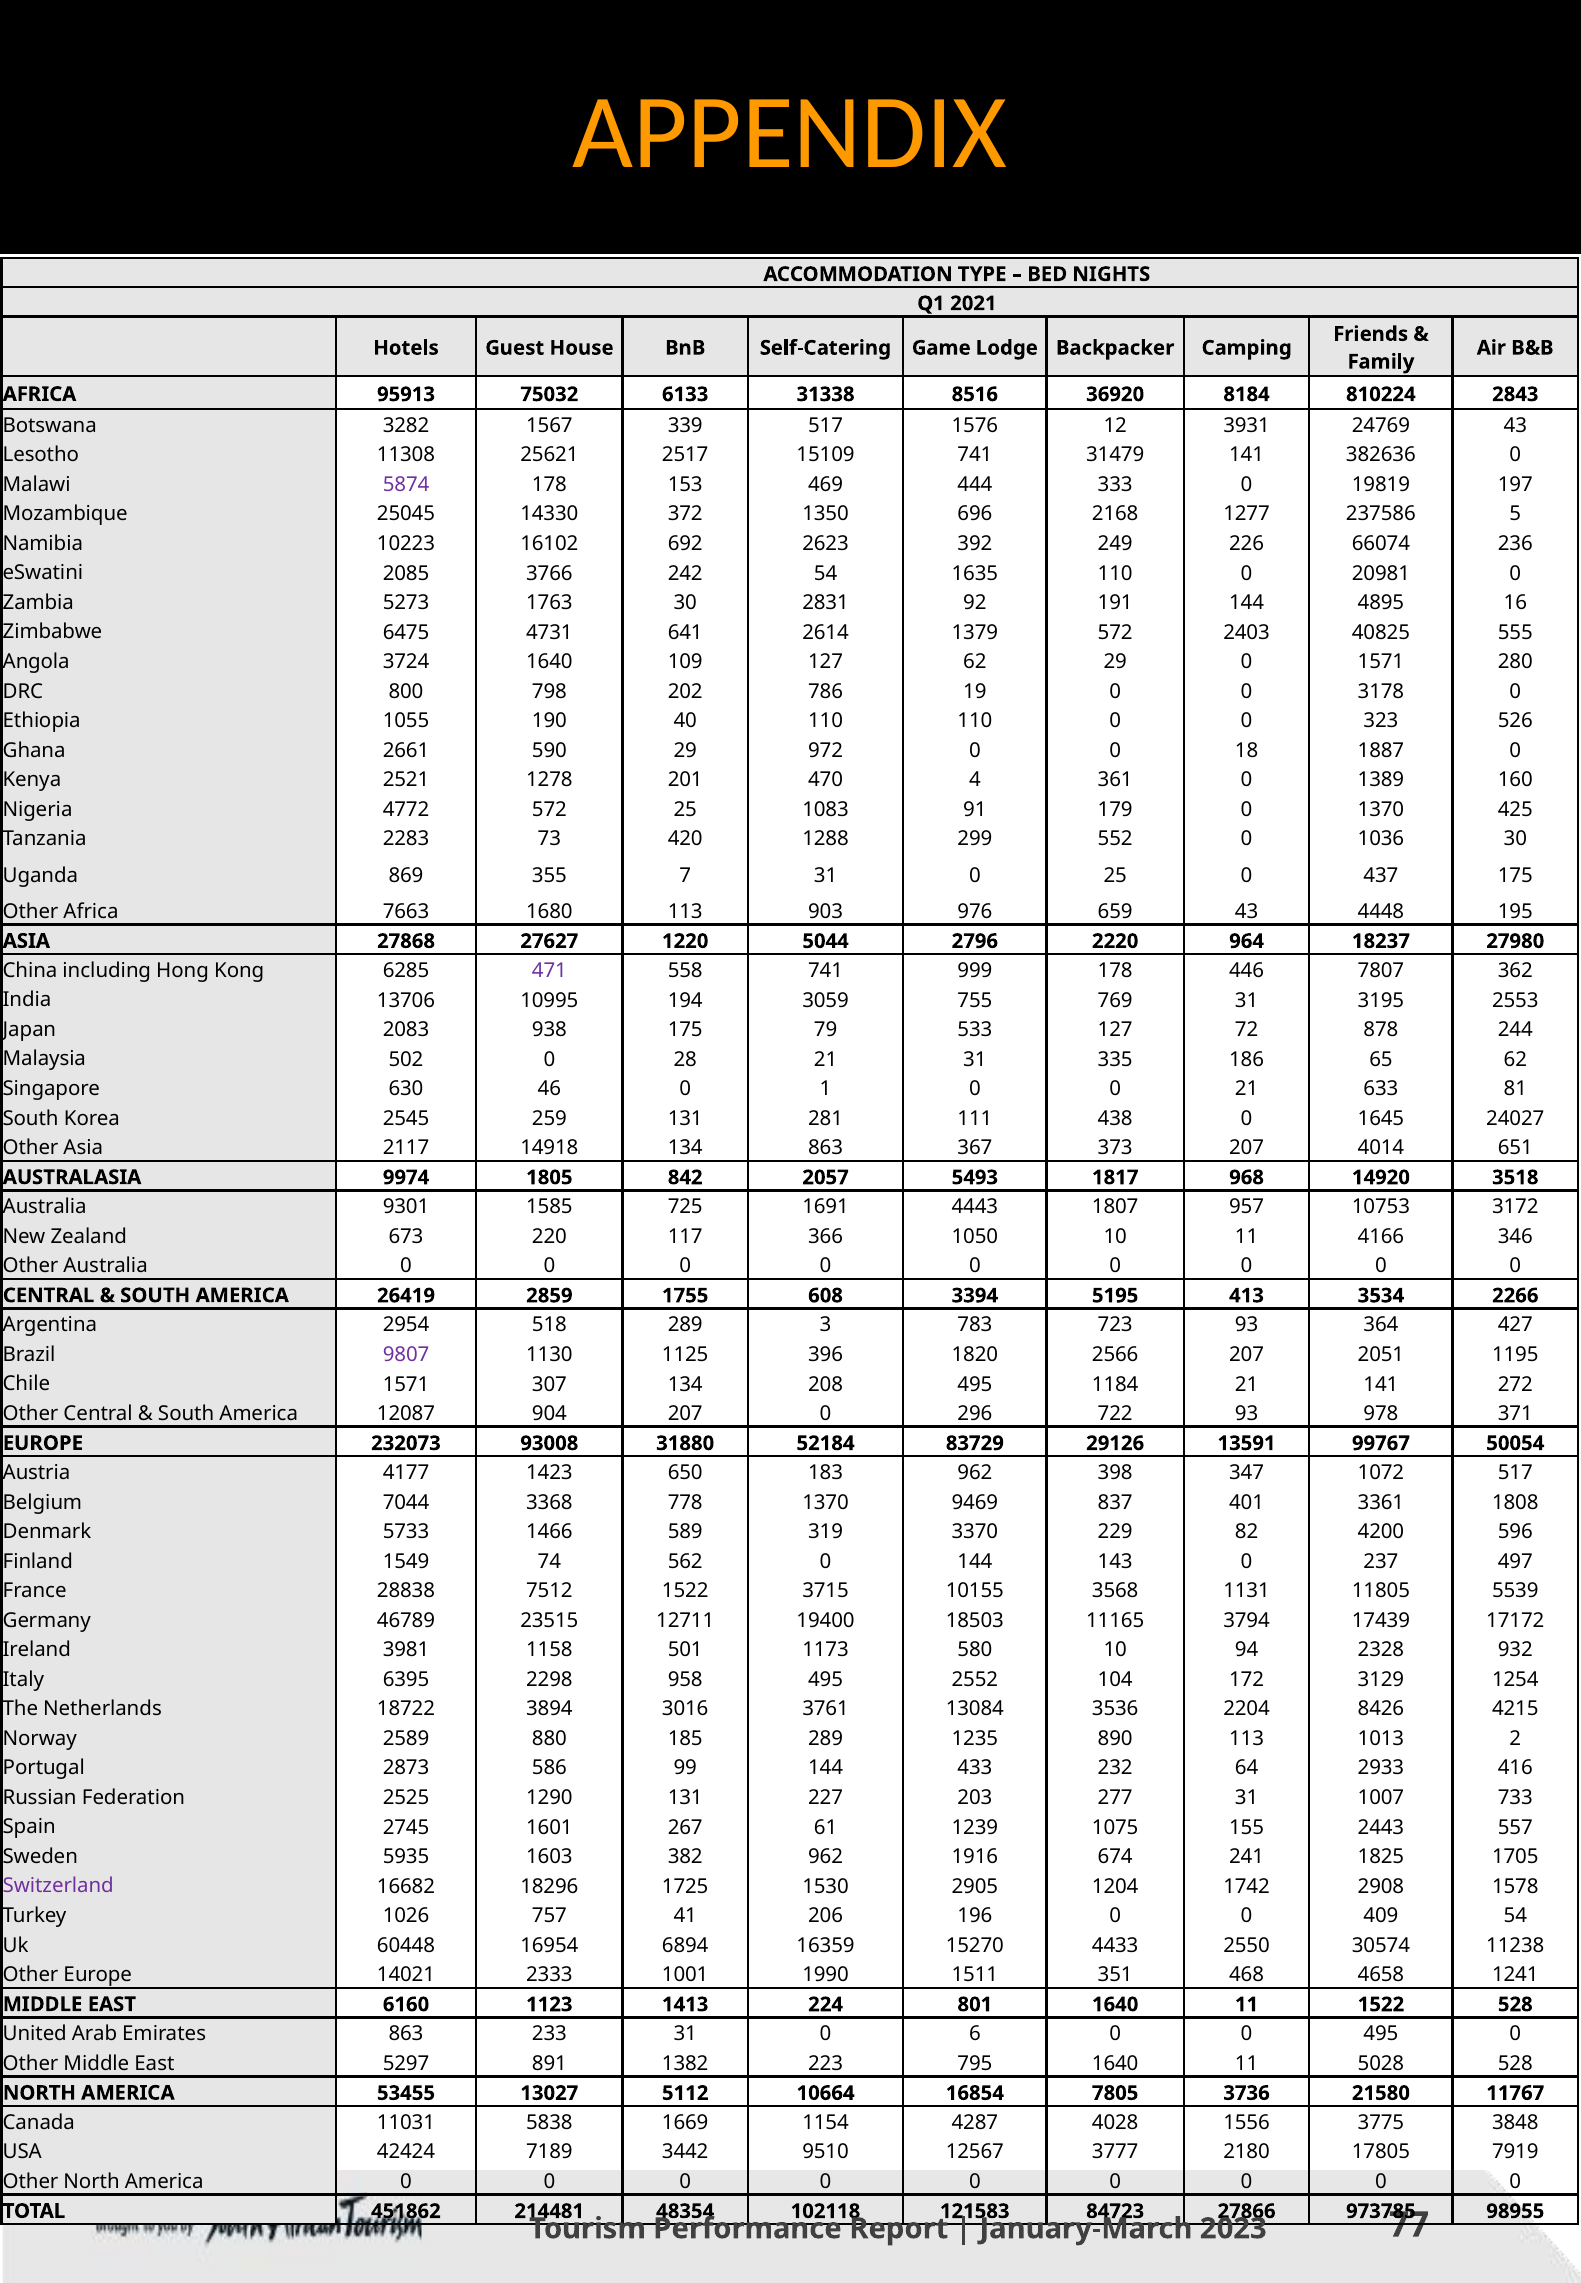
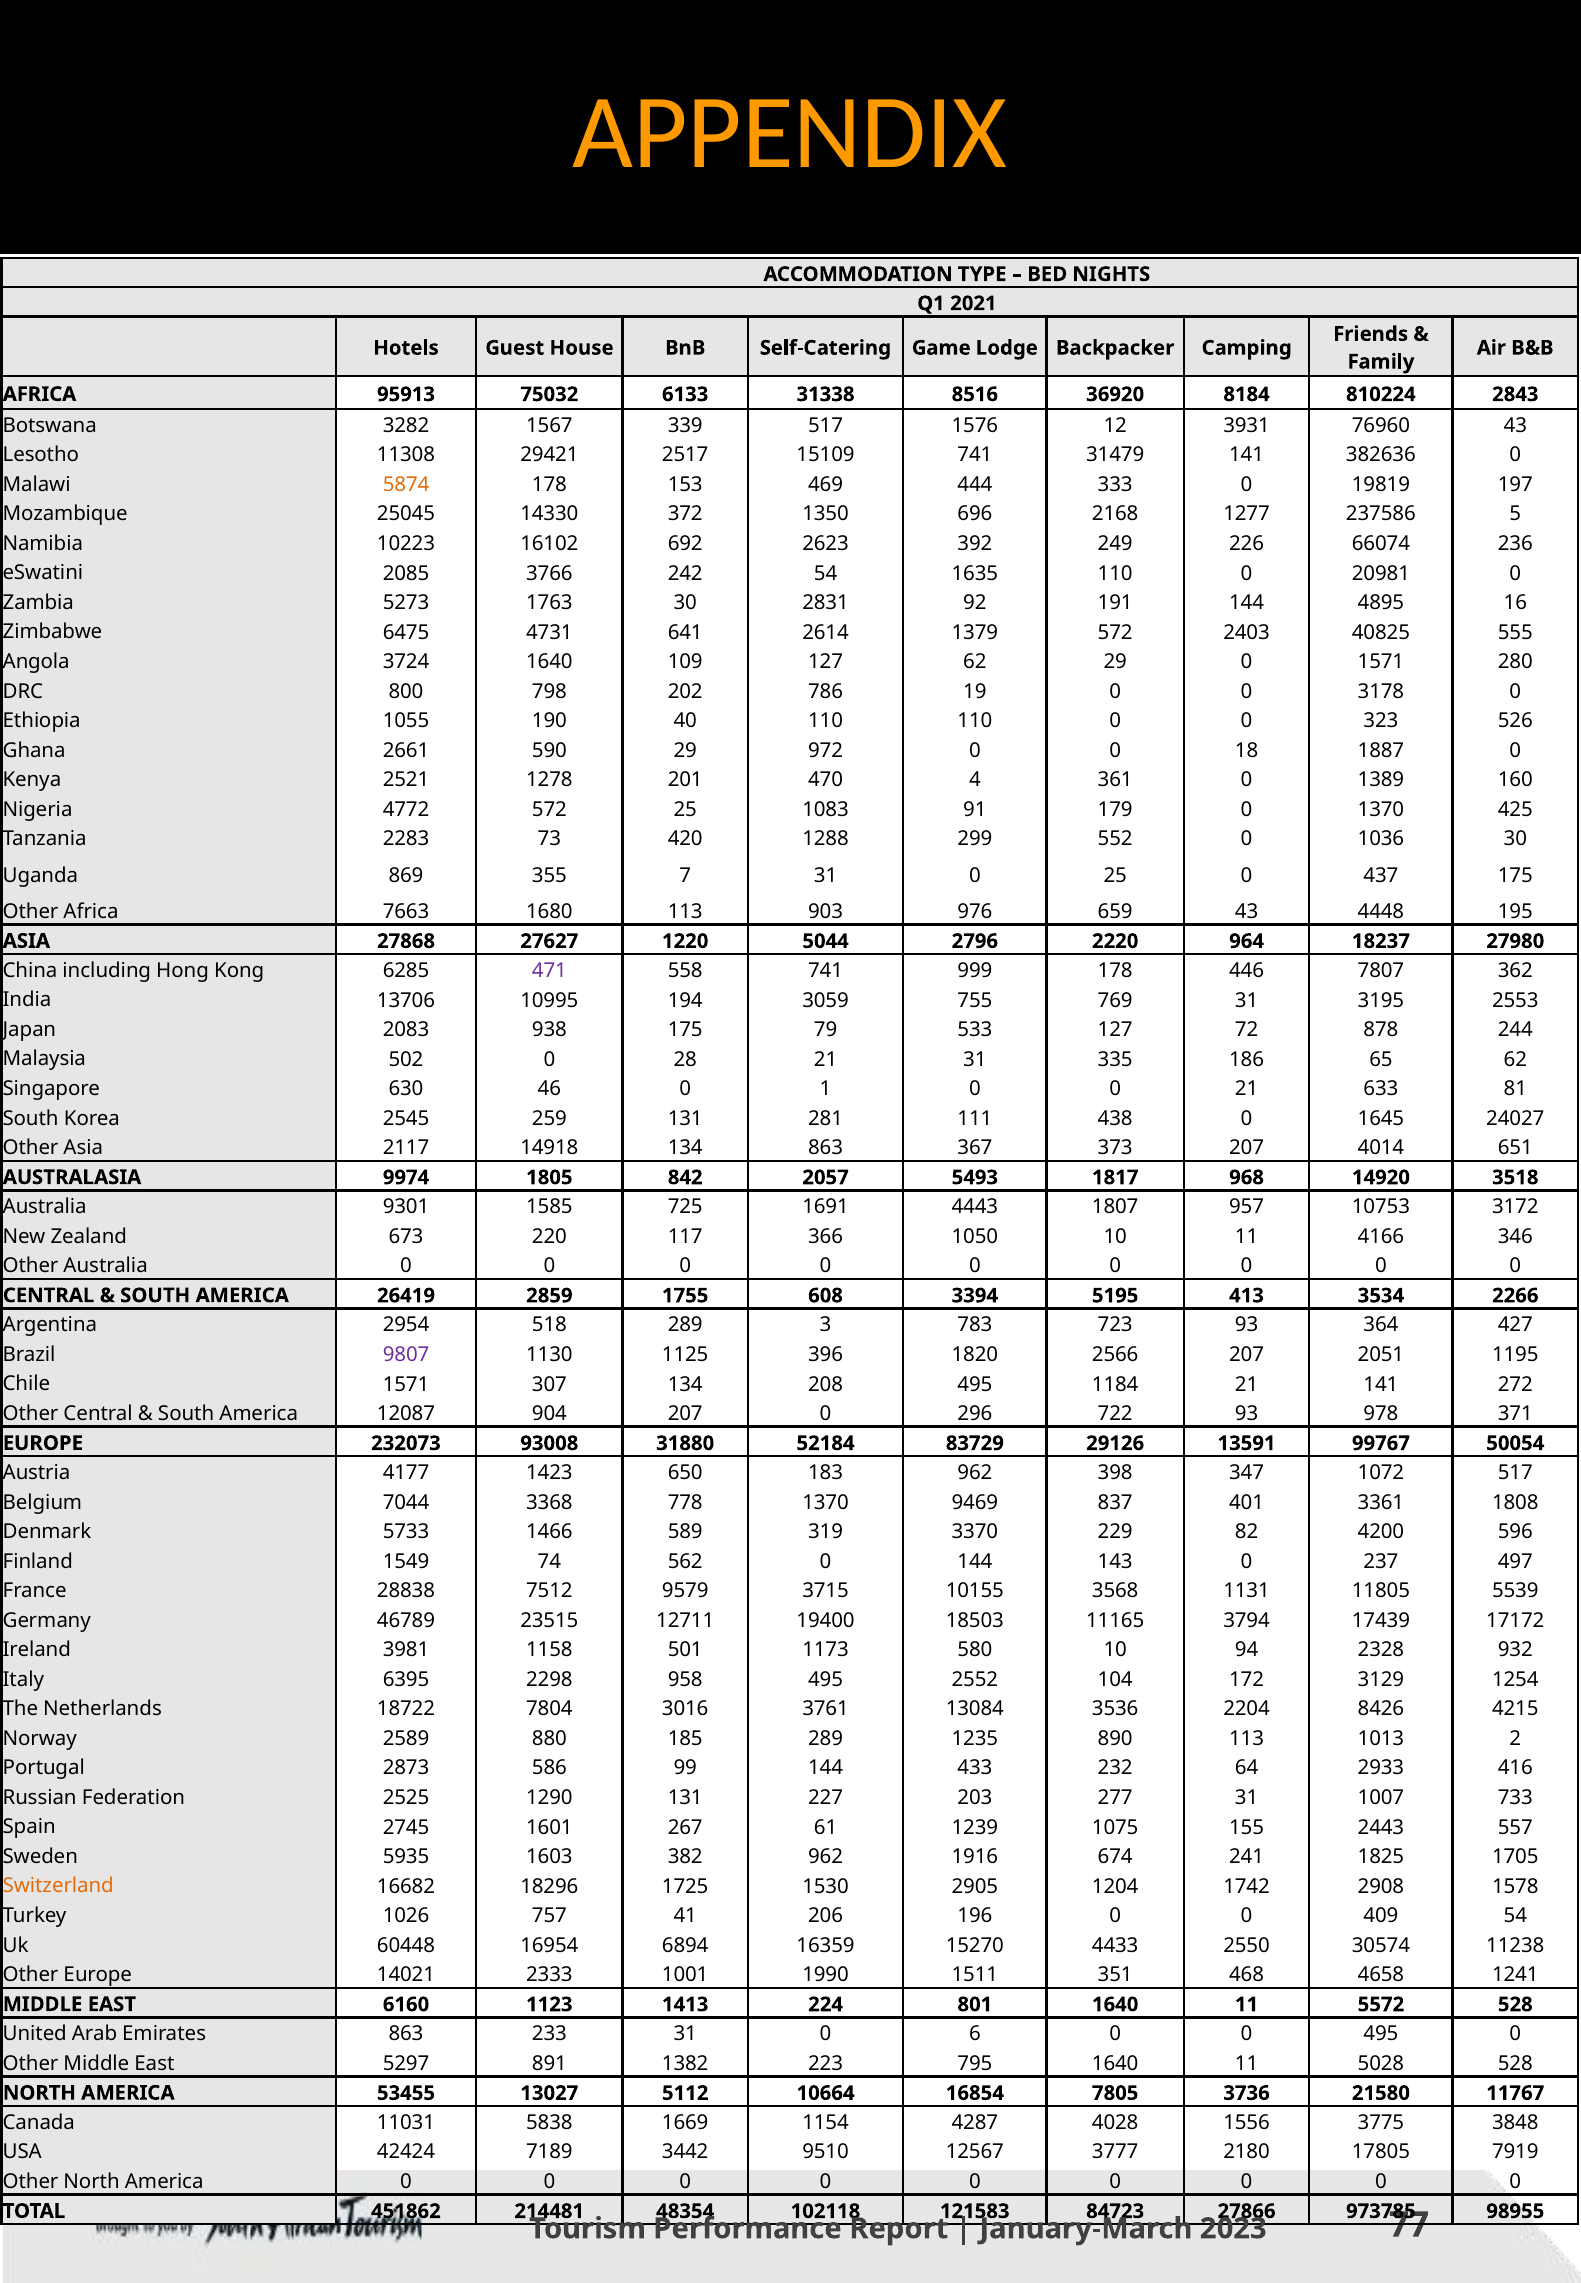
24769: 24769 -> 76960 (1381, 426)
25621: 25621 -> 29421 (549, 455)
5874 colour: purple -> orange (406, 485)
7512 1522: 1522 -> 9579 (685, 1591)
3894: 3894 -> 7804 (549, 1710)
Switzerland colour: purple -> orange (58, 1887)
11 1522: 1522 -> 5572 (1381, 2005)
